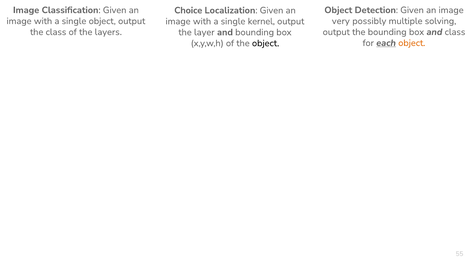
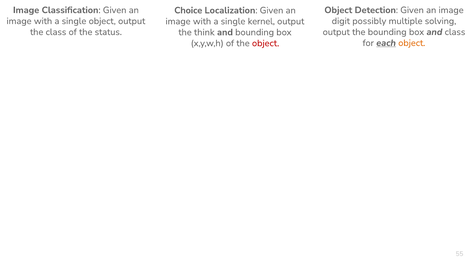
very: very -> digit (341, 21)
layers: layers -> status (108, 32)
layer: layer -> think (204, 32)
object colour: black -> red (266, 43)
